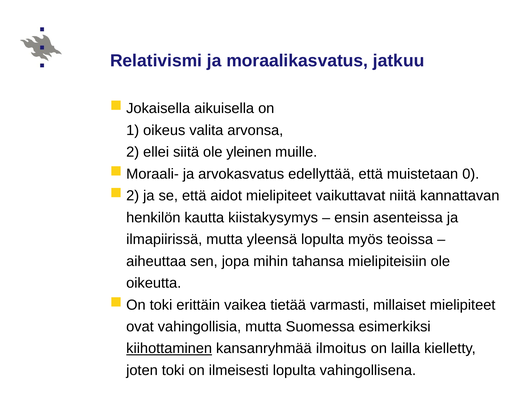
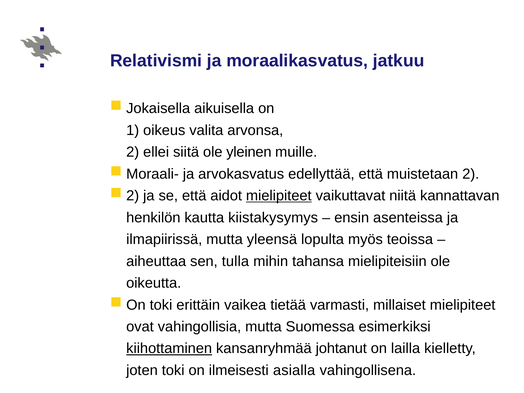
muistetaan 0: 0 -> 2 (471, 174)
mielipiteet underline: none -> present (279, 196)
jopa: jopa -> tulla (235, 261)
ilmoitus: ilmoitus -> johtanut (341, 349)
ilmeisesti lopulta: lopulta -> asialla (294, 370)
